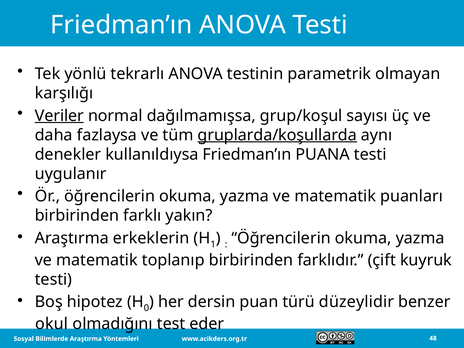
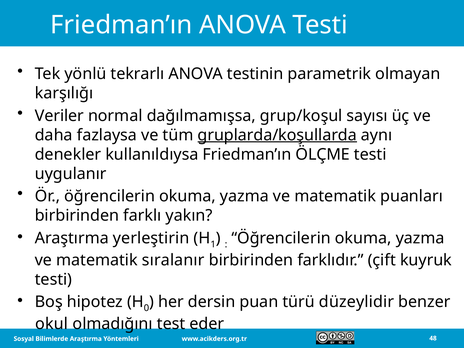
Veriler underline: present -> none (59, 116)
PUANA: PUANA -> ÖLÇME (323, 154)
erkeklerin: erkeklerin -> yerleştirin (151, 238)
toplanıp: toplanıp -> sıralanır (173, 260)
